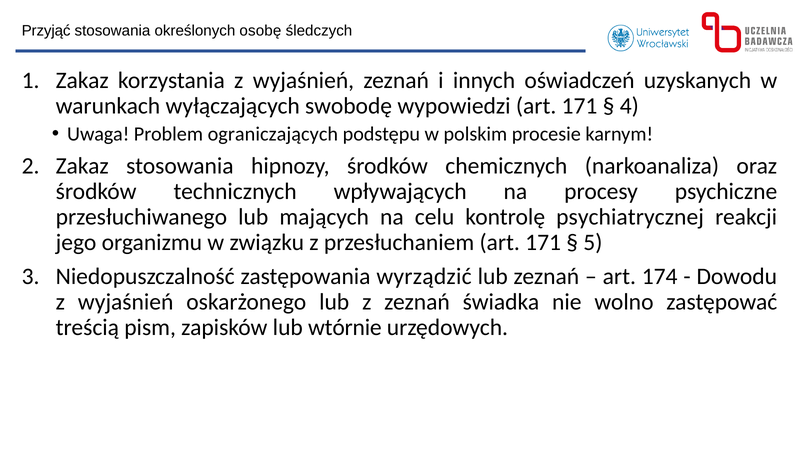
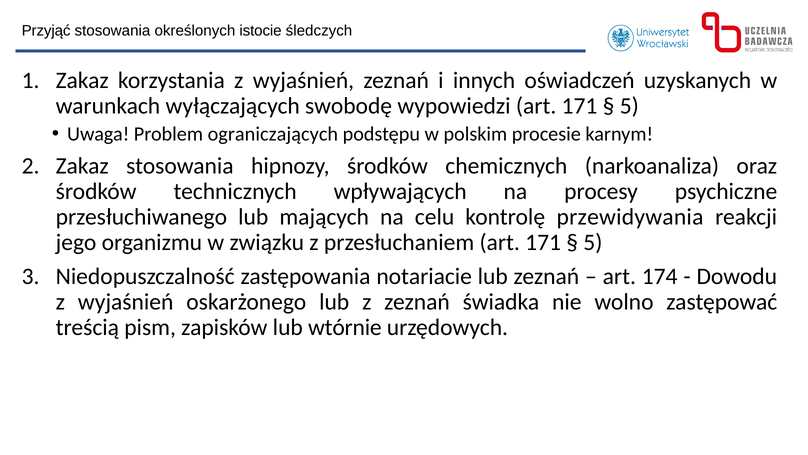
osobę: osobę -> istocie (261, 31)
4: 4 -> 5 (629, 106)
psychiatrycznej: psychiatrycznej -> przewidywania (630, 217)
wyrządzić: wyrządzić -> notariacie (424, 276)
